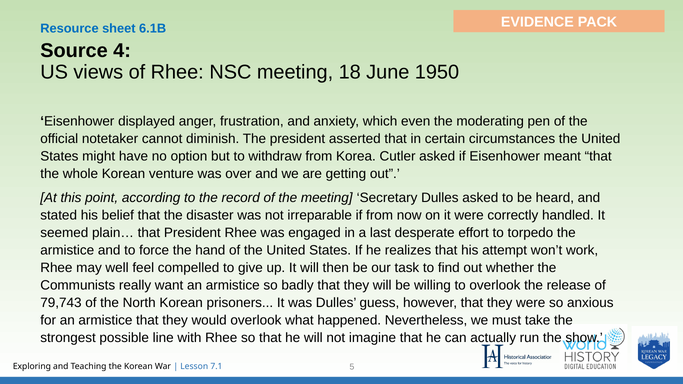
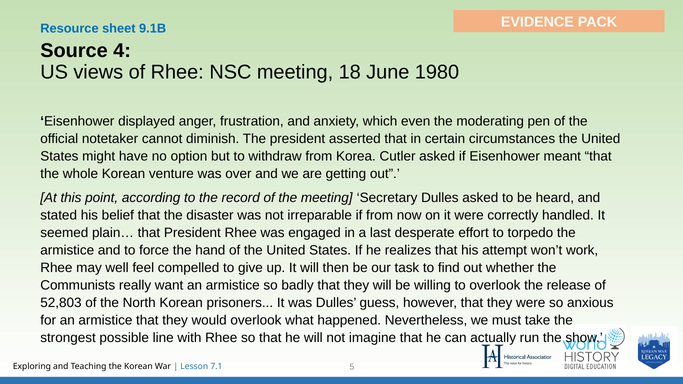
6.1B: 6.1B -> 9.1B (153, 29)
1950: 1950 -> 1980 (437, 72)
79,743: 79,743 -> 52,803 (61, 303)
